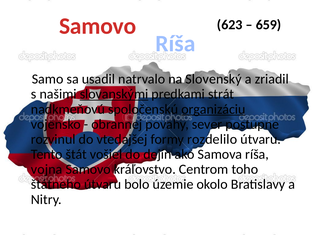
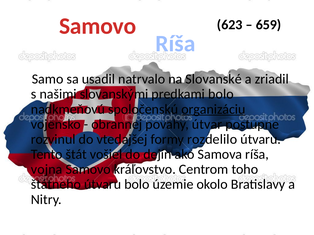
Slovenský: Slovenský -> Slovanské (214, 79)
slovanskými underline: present -> none (114, 94)
predkami strát: strát -> bolo (221, 94)
sever: sever -> útvar (207, 124)
